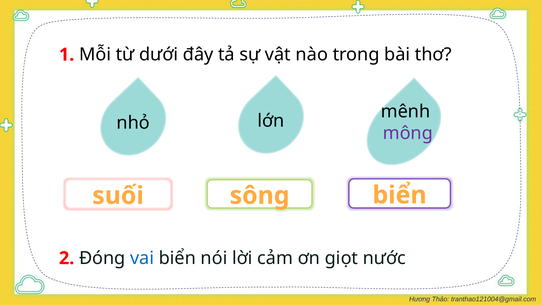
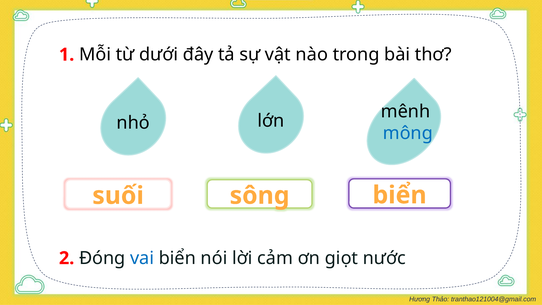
mông colour: purple -> blue (408, 133)
